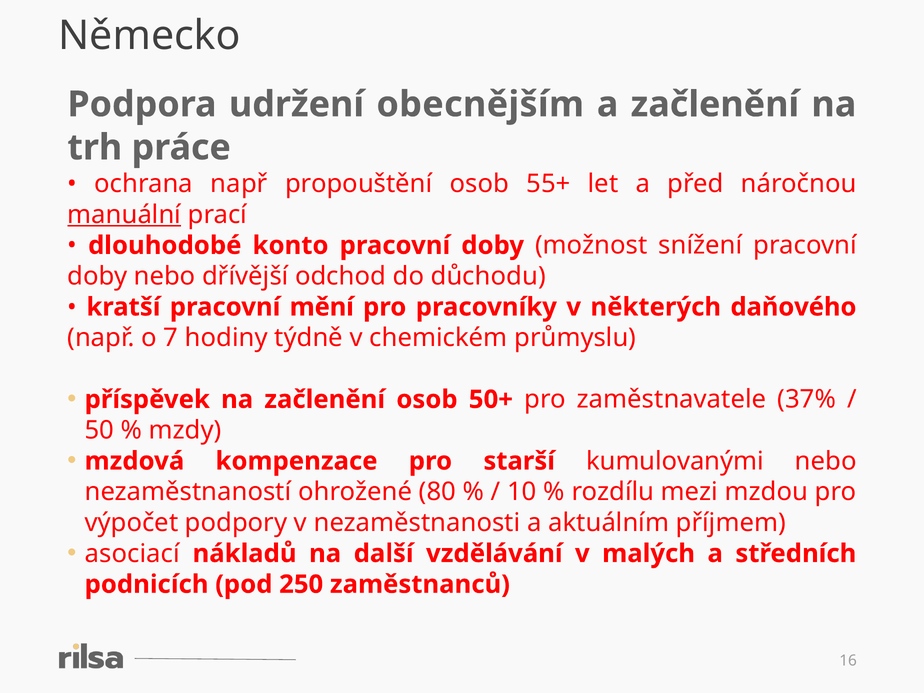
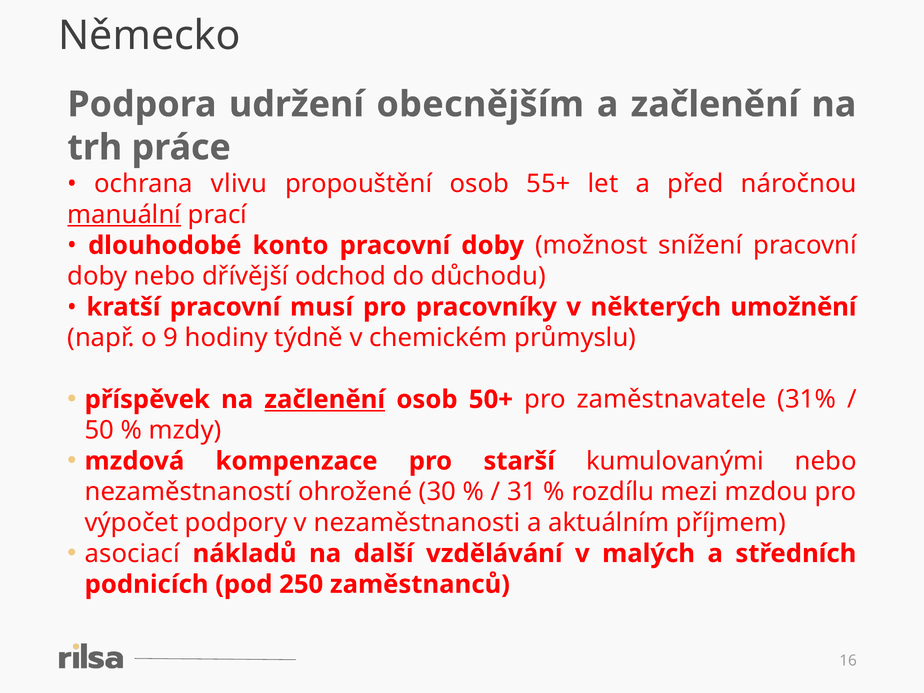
ochrana např: např -> vlivu (239, 184)
mění: mění -> musí (322, 307)
daňového: daňového -> umožnění (793, 307)
7: 7 -> 9 (171, 338)
začlenění underline: none -> present (325, 400)
37%: 37% -> 31% (807, 400)
80: 80 -> 30 (437, 492)
10: 10 -> 31 (522, 492)
